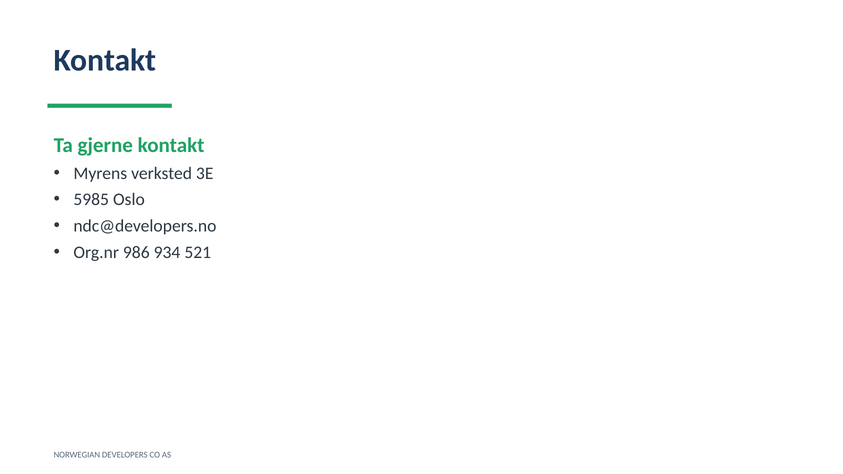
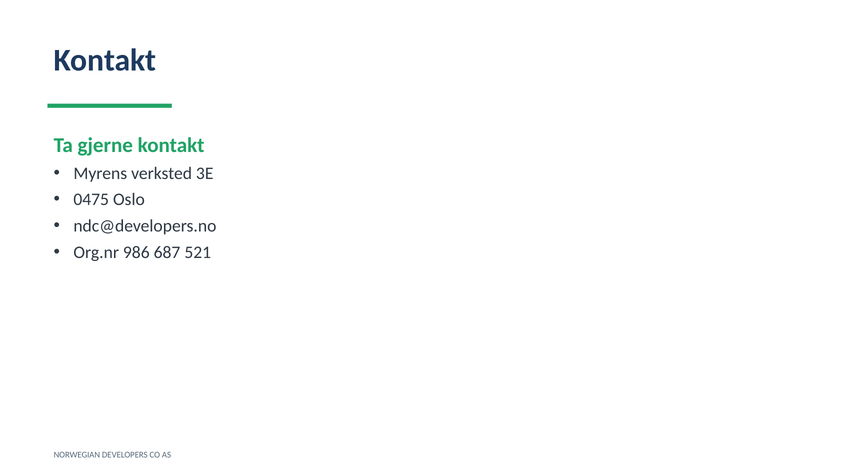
5985: 5985 -> 0475 (91, 200)
934: 934 -> 687 (167, 252)
